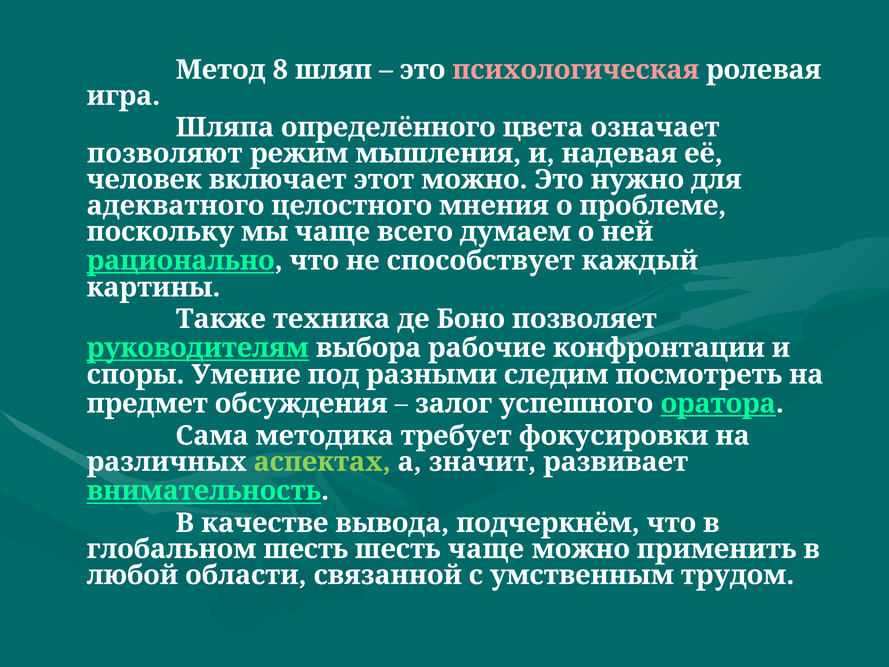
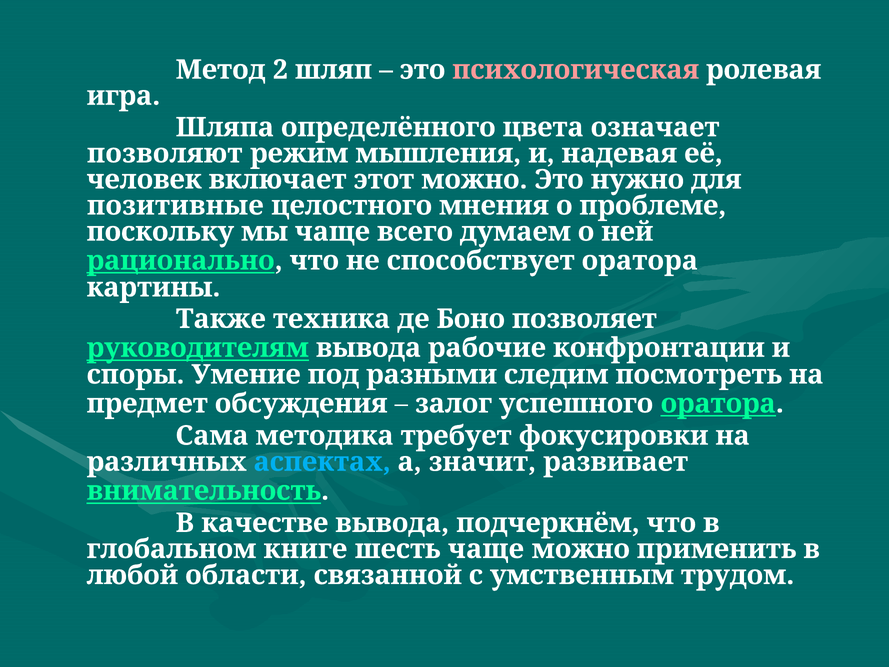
8: 8 -> 2 (280, 70)
адекватного: адекватного -> позитивные (175, 206)
способствует каждый: каждый -> оратора (640, 261)
руководителям выбора: выбора -> вывода (369, 348)
аспектах colour: light green -> light blue (322, 462)
глобальном шесть: шесть -> книге (305, 549)
